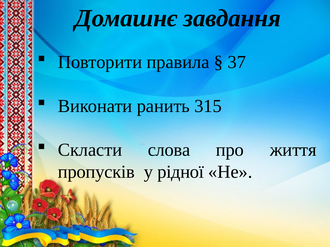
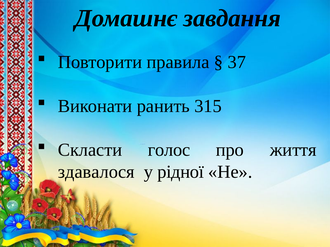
слова: слова -> голос (169, 150)
пропусків: пропусків -> здавалося (96, 172)
